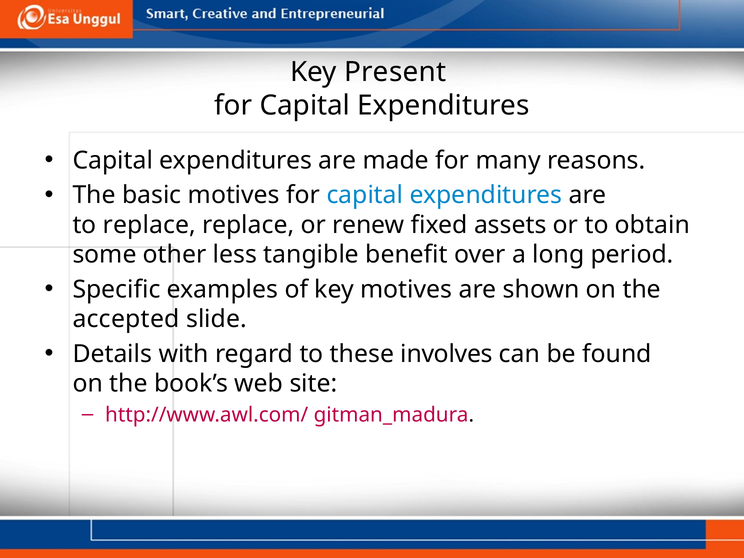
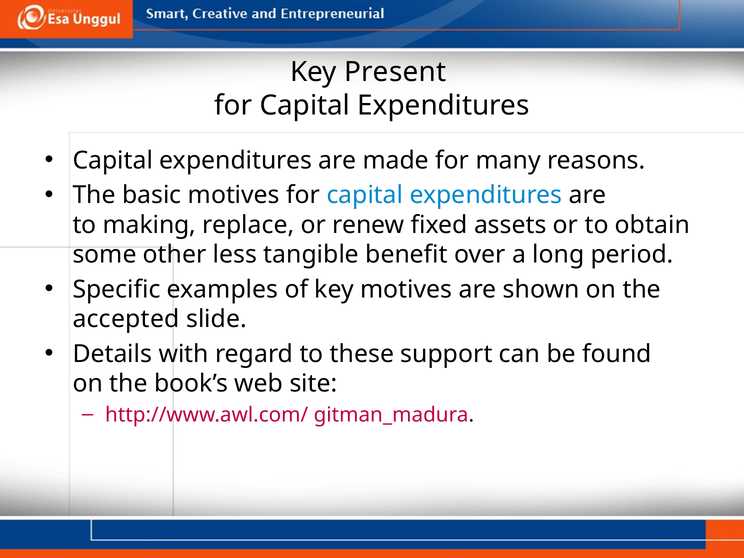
to replace: replace -> making (150, 225)
involves: involves -> support (446, 354)
